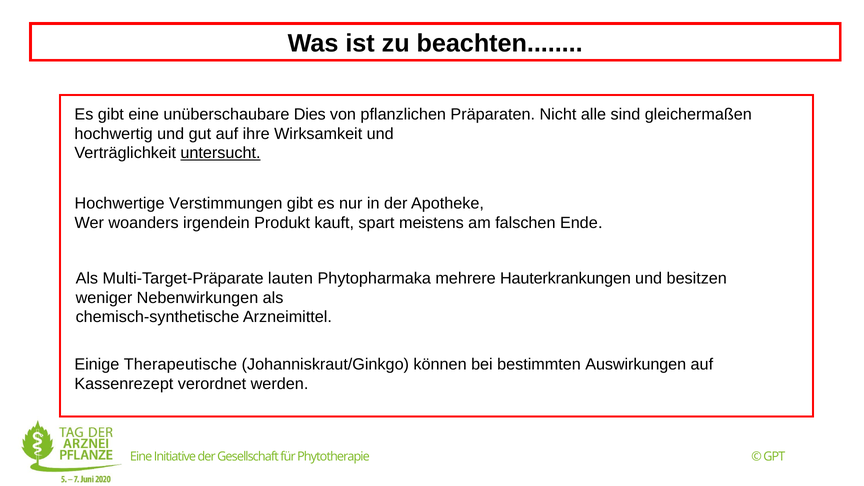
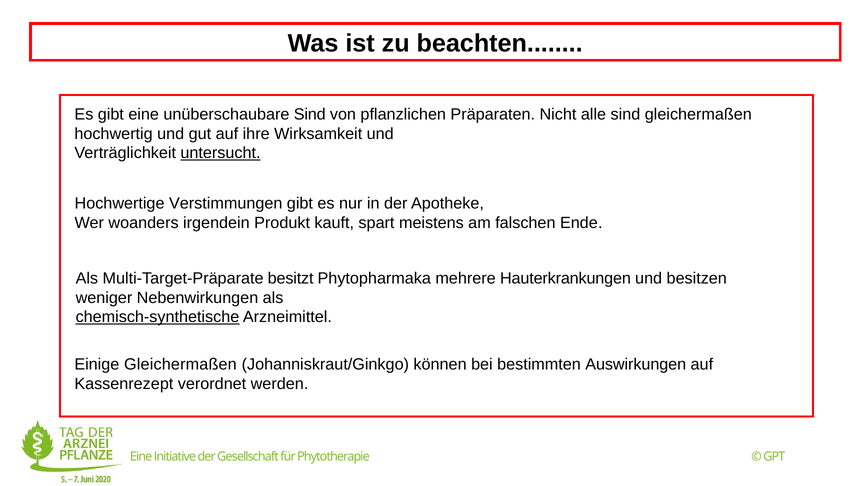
unüberschaubare Dies: Dies -> Sind (310, 114)
lauten: lauten -> besitzt (291, 278)
chemisch-synthetische underline: none -> present (157, 317)
Einige Therapeutische: Therapeutische -> Gleichermaßen (180, 364)
